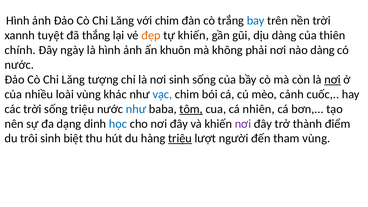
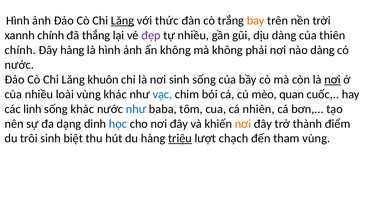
Lăng underline: none -> present (123, 21)
với chim: chim -> thức (167, 21)
bay colour: blue -> orange (256, 21)
xannh tuyệt: tuyệt -> chính (51, 35)
đẹp colour: orange -> purple (151, 35)
tự khiến: khiến -> nhiều (193, 35)
Đây ngày: ngày -> hàng (72, 50)
ấn khuôn: khuôn -> không (175, 50)
tượng: tượng -> khuôn (103, 80)
cảnh: cảnh -> quan (292, 94)
các trời: trời -> linh (33, 109)
sống triệu: triệu -> khác (82, 109)
tôm underline: present -> none (191, 109)
nơi colour: purple -> orange (243, 124)
người: người -> chạch (234, 138)
